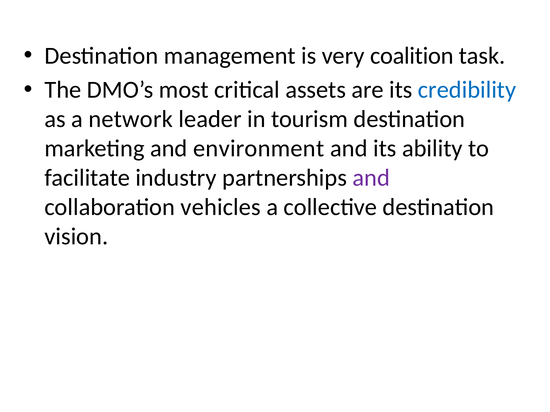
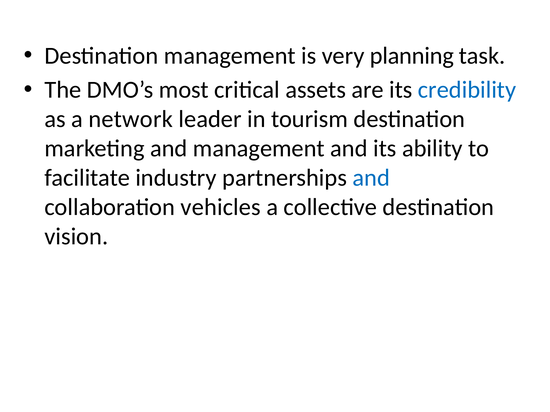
coalition: coalition -> planning (412, 56)
and environment: environment -> management (259, 149)
and colour: purple -> blue (371, 178)
